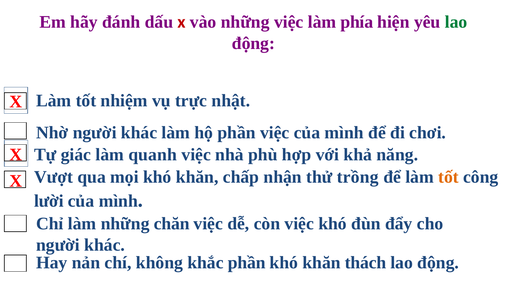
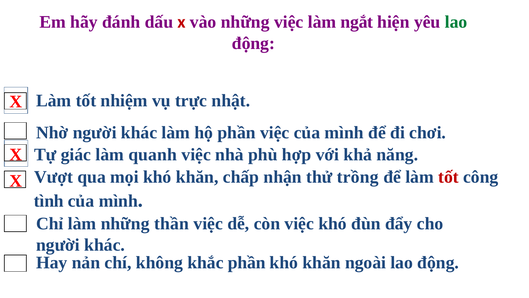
phía: phía -> ngắt (357, 22)
tốt colour: orange -> red (448, 177)
lười: lười -> tình (49, 201)
chăn: chăn -> thần (171, 223)
thách: thách -> ngoài (366, 262)
